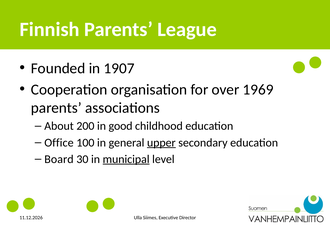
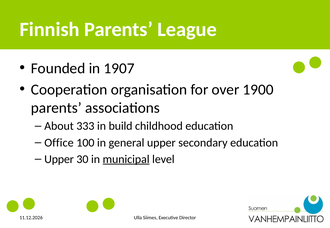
1969: 1969 -> 1900 (258, 90)
200: 200 -> 333 (85, 126)
good: good -> build (121, 126)
upper underline: present -> none (161, 143)
Board: Board -> Upper (59, 159)
